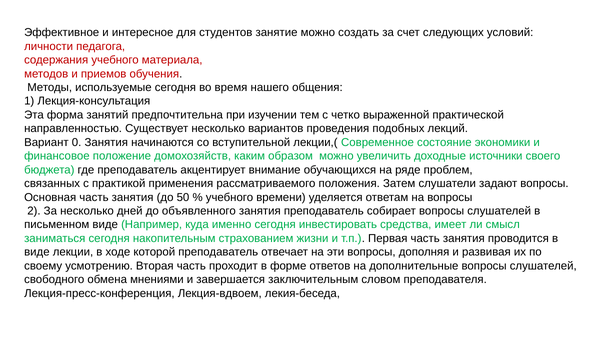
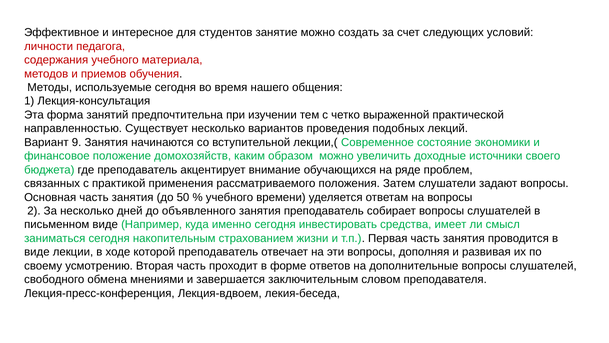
0: 0 -> 9 (77, 142)
